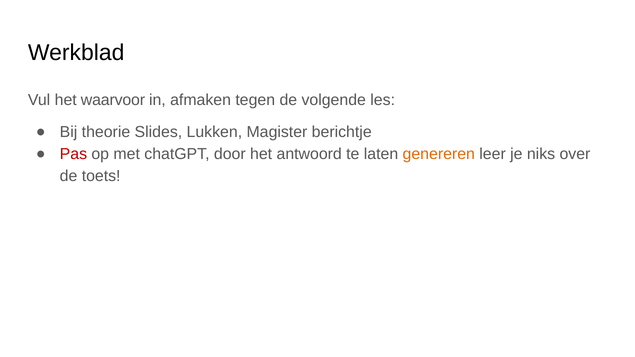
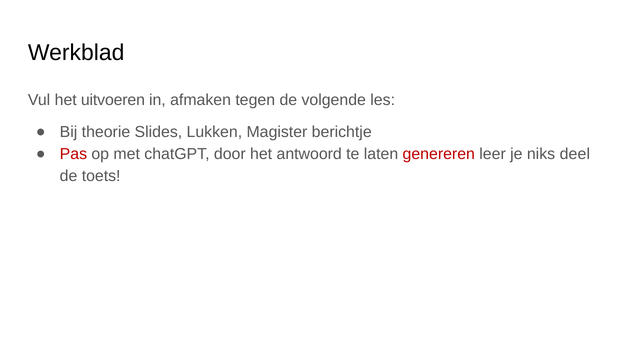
waarvoor: waarvoor -> uitvoeren (113, 100)
genereren colour: orange -> red (439, 154)
over: over -> deel (575, 154)
